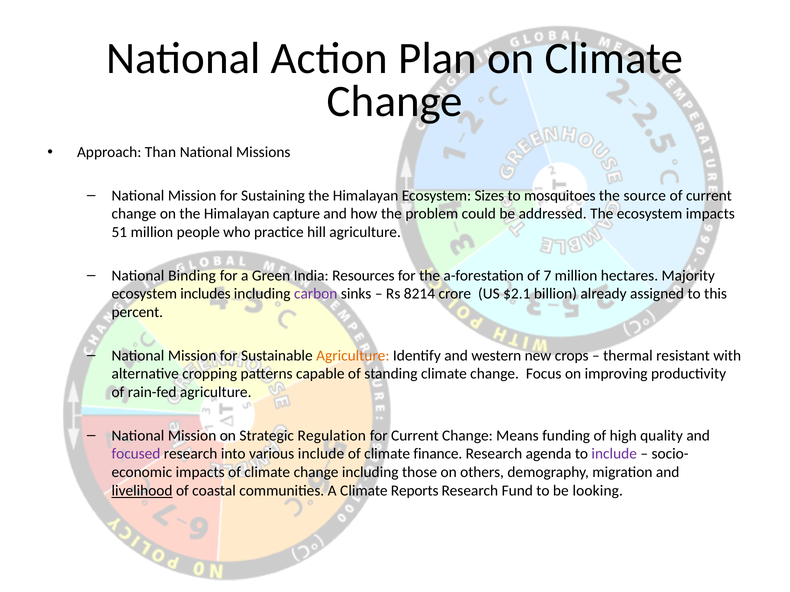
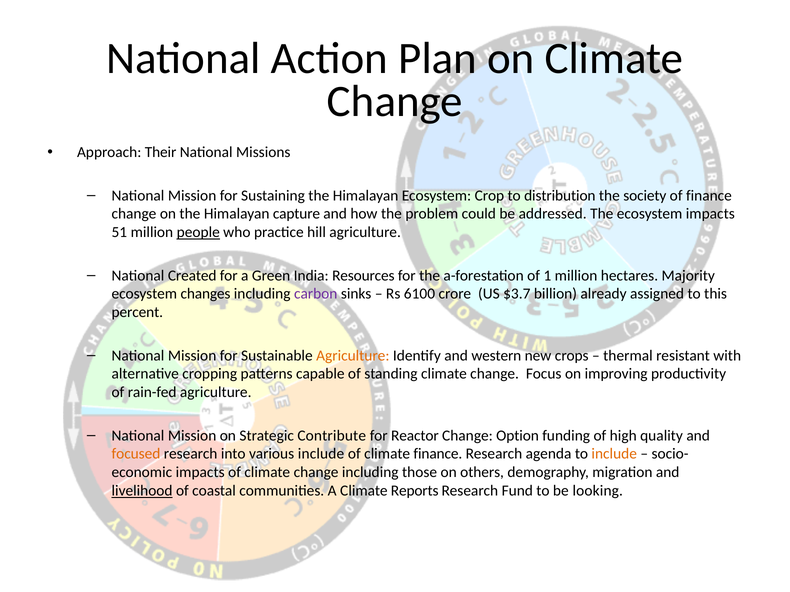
Than: Than -> Their (161, 153)
Sizes: Sizes -> Crop (489, 196)
mosquitoes: mosquitoes -> distribution (560, 196)
source: source -> society (645, 196)
of current: current -> finance (709, 196)
people underline: none -> present (198, 233)
Binding: Binding -> Created (192, 276)
7: 7 -> 1 (547, 276)
includes: includes -> changes (206, 294)
8214: 8214 -> 6100 (419, 294)
$2.1: $2.1 -> $3.7 (517, 294)
Regulation: Regulation -> Contribute (332, 436)
for Current: Current -> Reactor (415, 436)
Means: Means -> Option (518, 436)
focused colour: purple -> orange (136, 454)
include colour: purple -> orange (614, 454)
